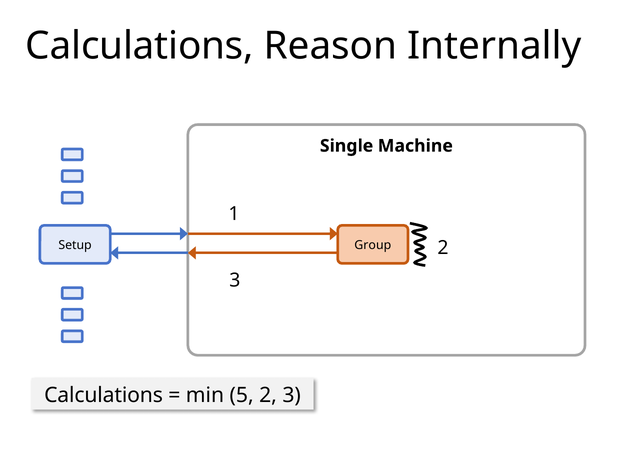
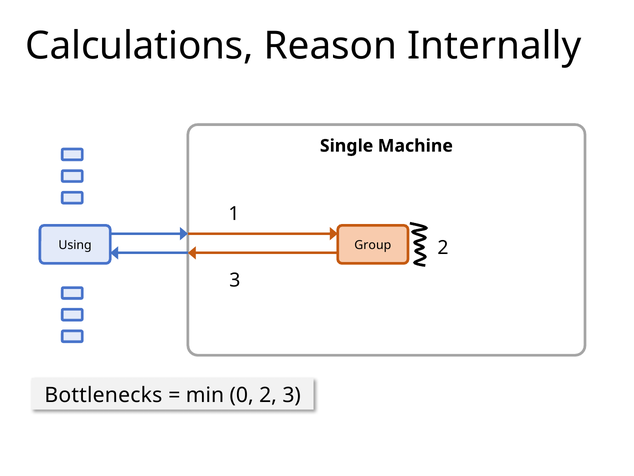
Setup: Setup -> Using (75, 245)
Calculations: Calculations -> Bottlenecks (103, 395)
5: 5 -> 0 (242, 395)
